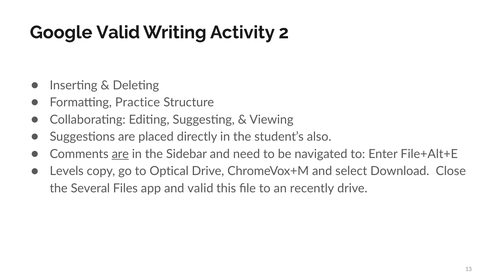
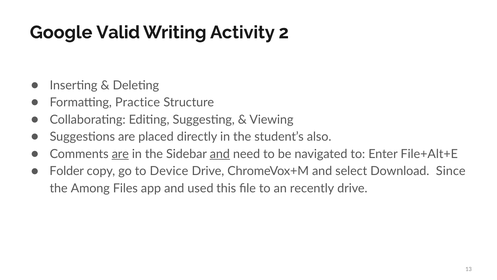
and underline: none -> present (220, 154)
Levels: Levels -> Folder (67, 171)
Optical: Optical -> Device (169, 171)
Close: Close -> Since (451, 171)
Several: Several -> Among (90, 188)
and valid: valid -> used (200, 188)
